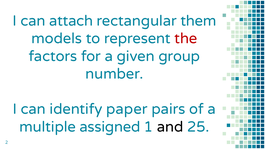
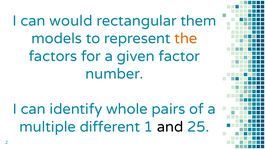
attach: attach -> would (71, 21)
the colour: red -> orange (186, 39)
group: group -> factor (179, 56)
paper: paper -> whole (127, 109)
assigned: assigned -> different (110, 127)
